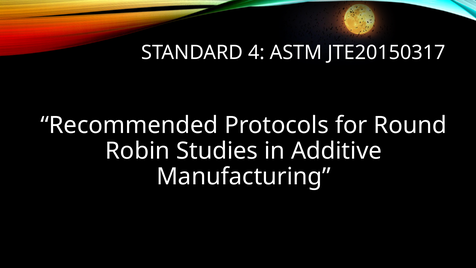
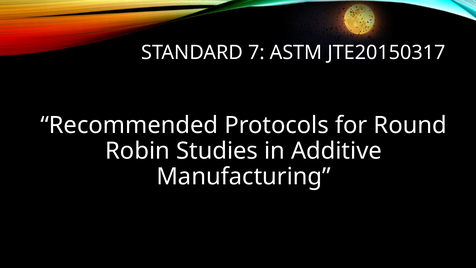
4: 4 -> 7 (256, 53)
